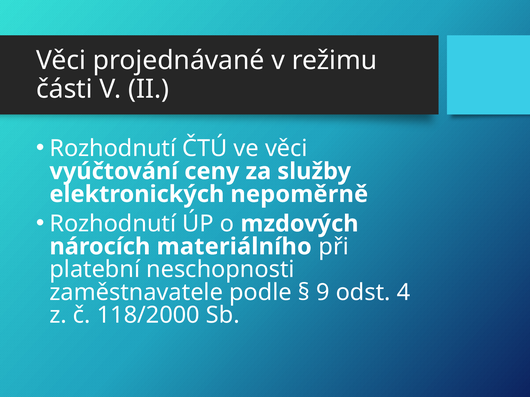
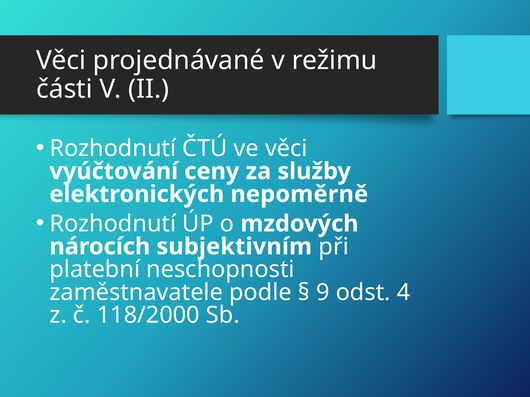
materiálního: materiálního -> subjektivním (234, 247)
